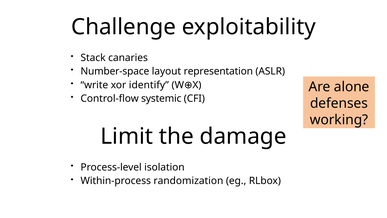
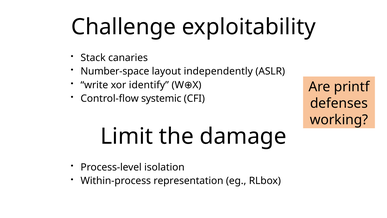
representation: representation -> independently (218, 71)
alone: alone -> printf (352, 87)
randomization: randomization -> representation (188, 181)
